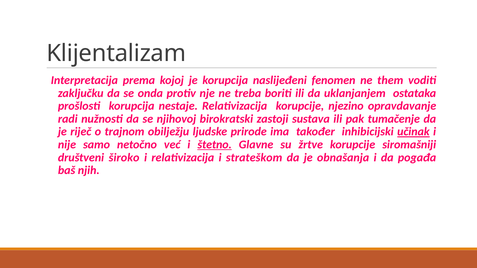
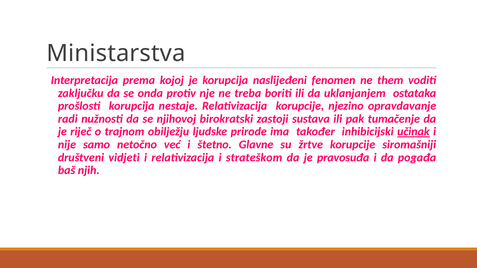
Klijentalizam: Klijentalizam -> Ministarstva (116, 53)
štetno underline: present -> none (215, 145)
široko: široko -> vidjeti (124, 158)
obnašanja: obnašanja -> pravosuđa (343, 158)
